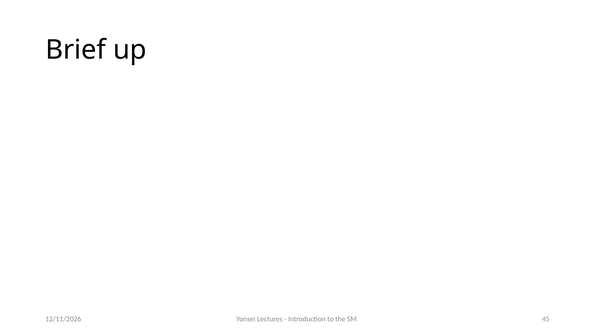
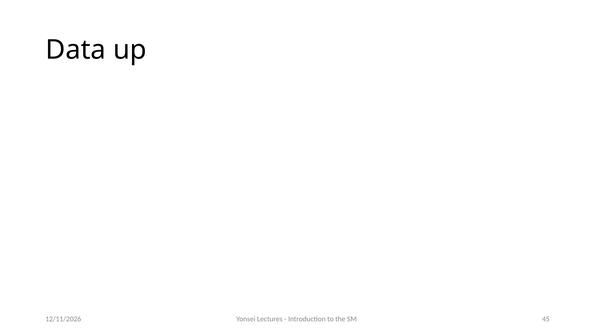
Brief: Brief -> Data (76, 50)
